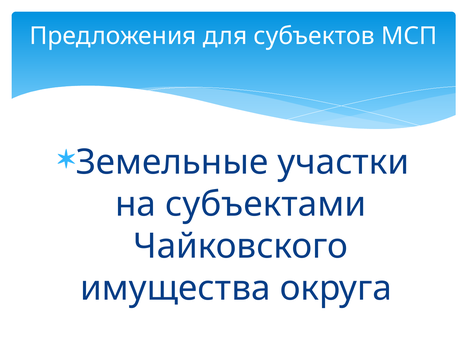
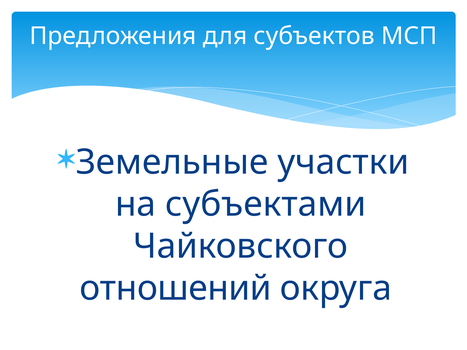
имущества: имущества -> отношений (176, 289)
